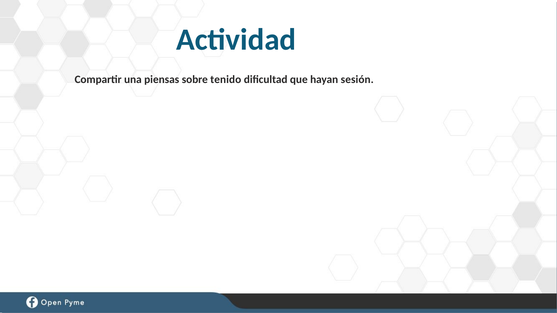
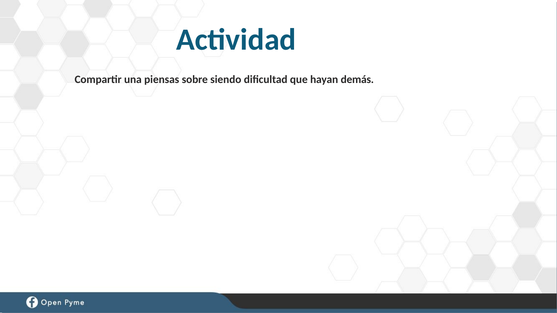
tenido: tenido -> siendo (226, 80)
sesión: sesión -> demás (357, 80)
